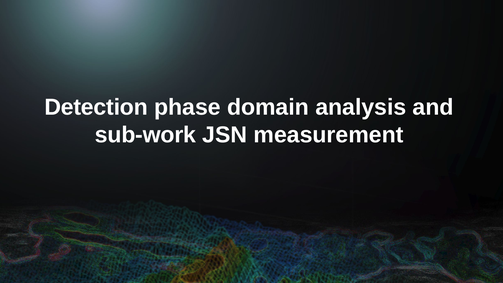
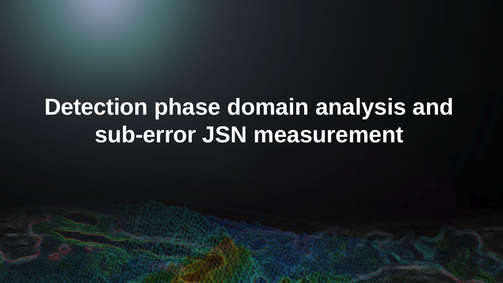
sub-work: sub-work -> sub-error (145, 135)
